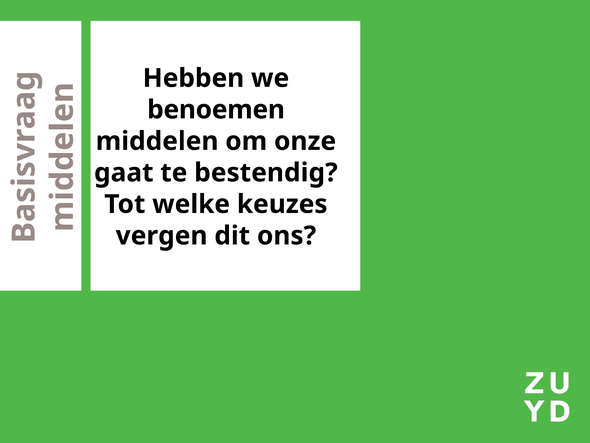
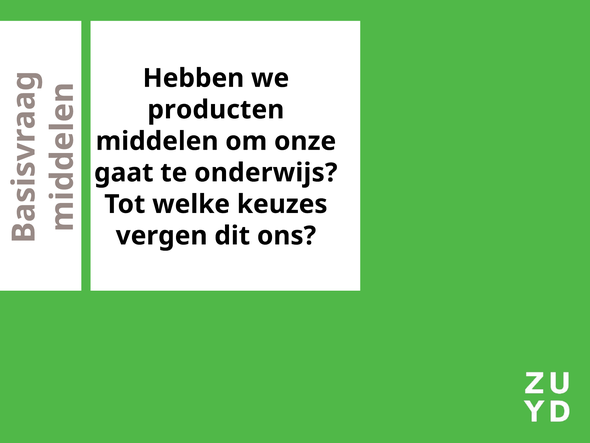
benoemen: benoemen -> producten (216, 110)
bestendig: bestendig -> onderwijs (266, 173)
